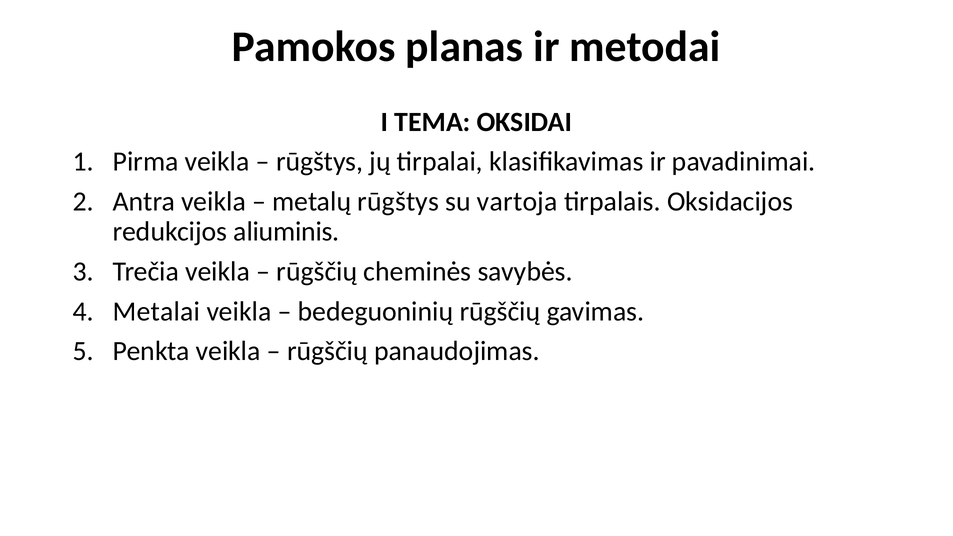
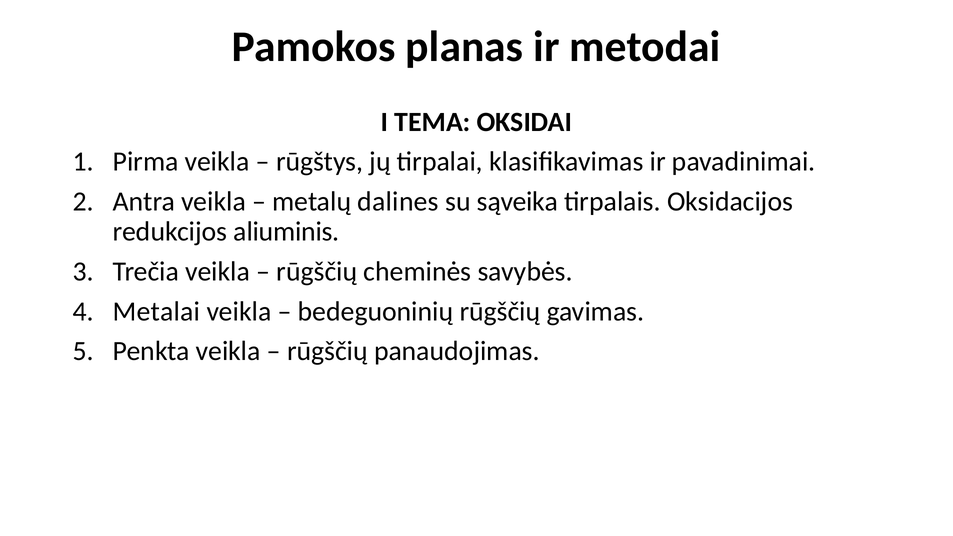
metalų rūgštys: rūgštys -> dalines (398, 202)
vartoja: vartoja -> sąveika (518, 202)
